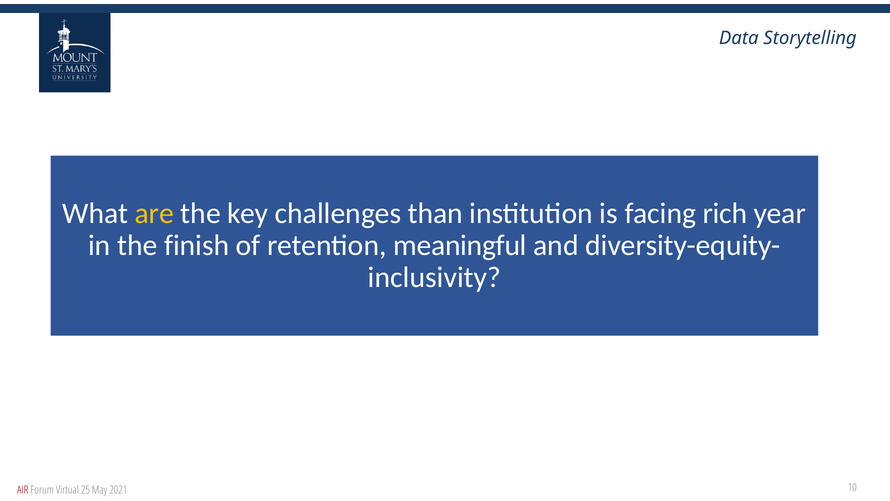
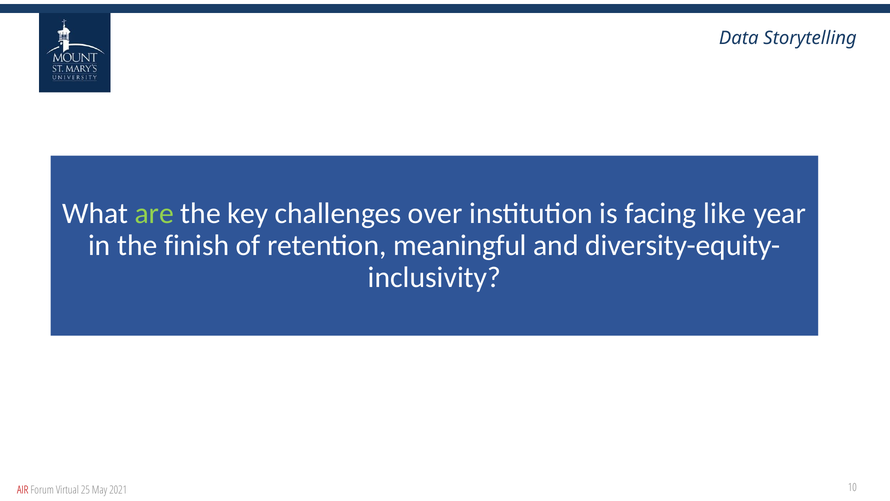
are colour: yellow -> light green (154, 213)
than: than -> over (435, 213)
rich: rich -> like (725, 213)
